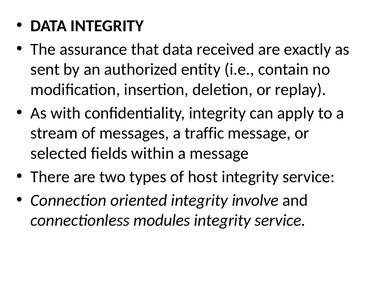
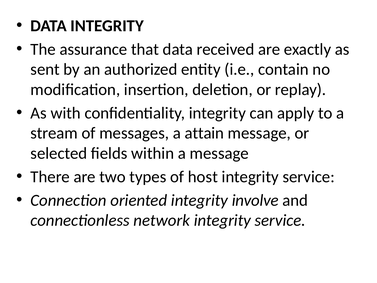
traffic: traffic -> attain (204, 133)
modules: modules -> network (162, 220)
